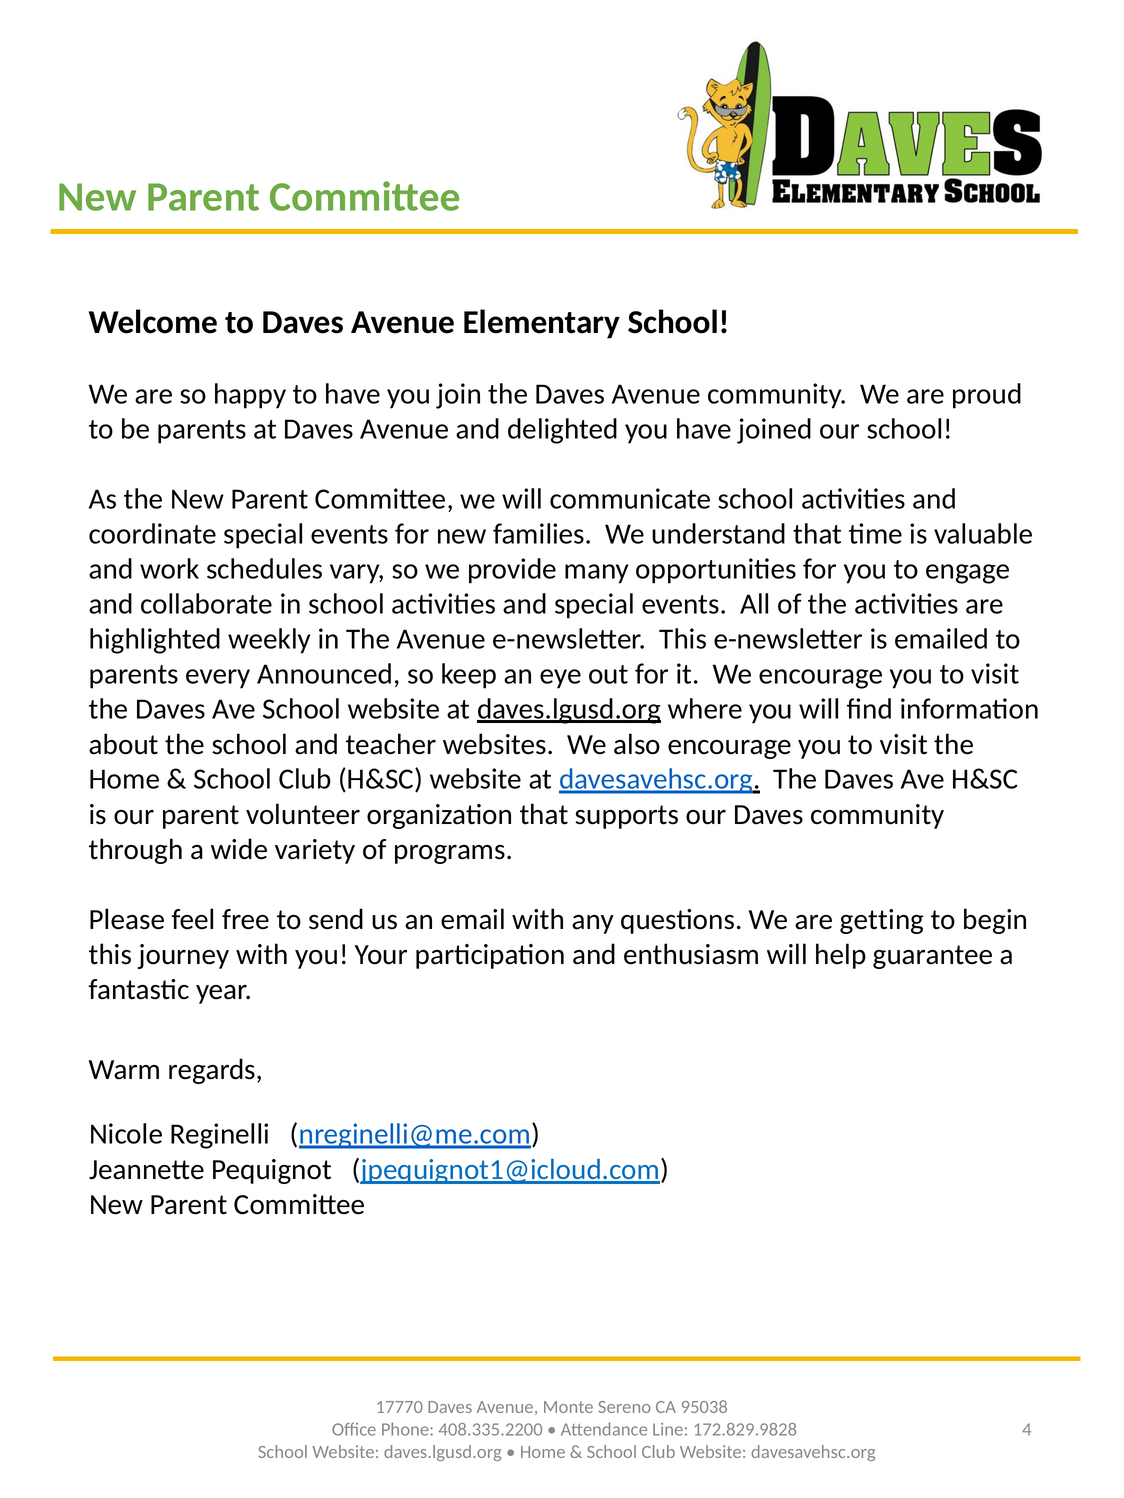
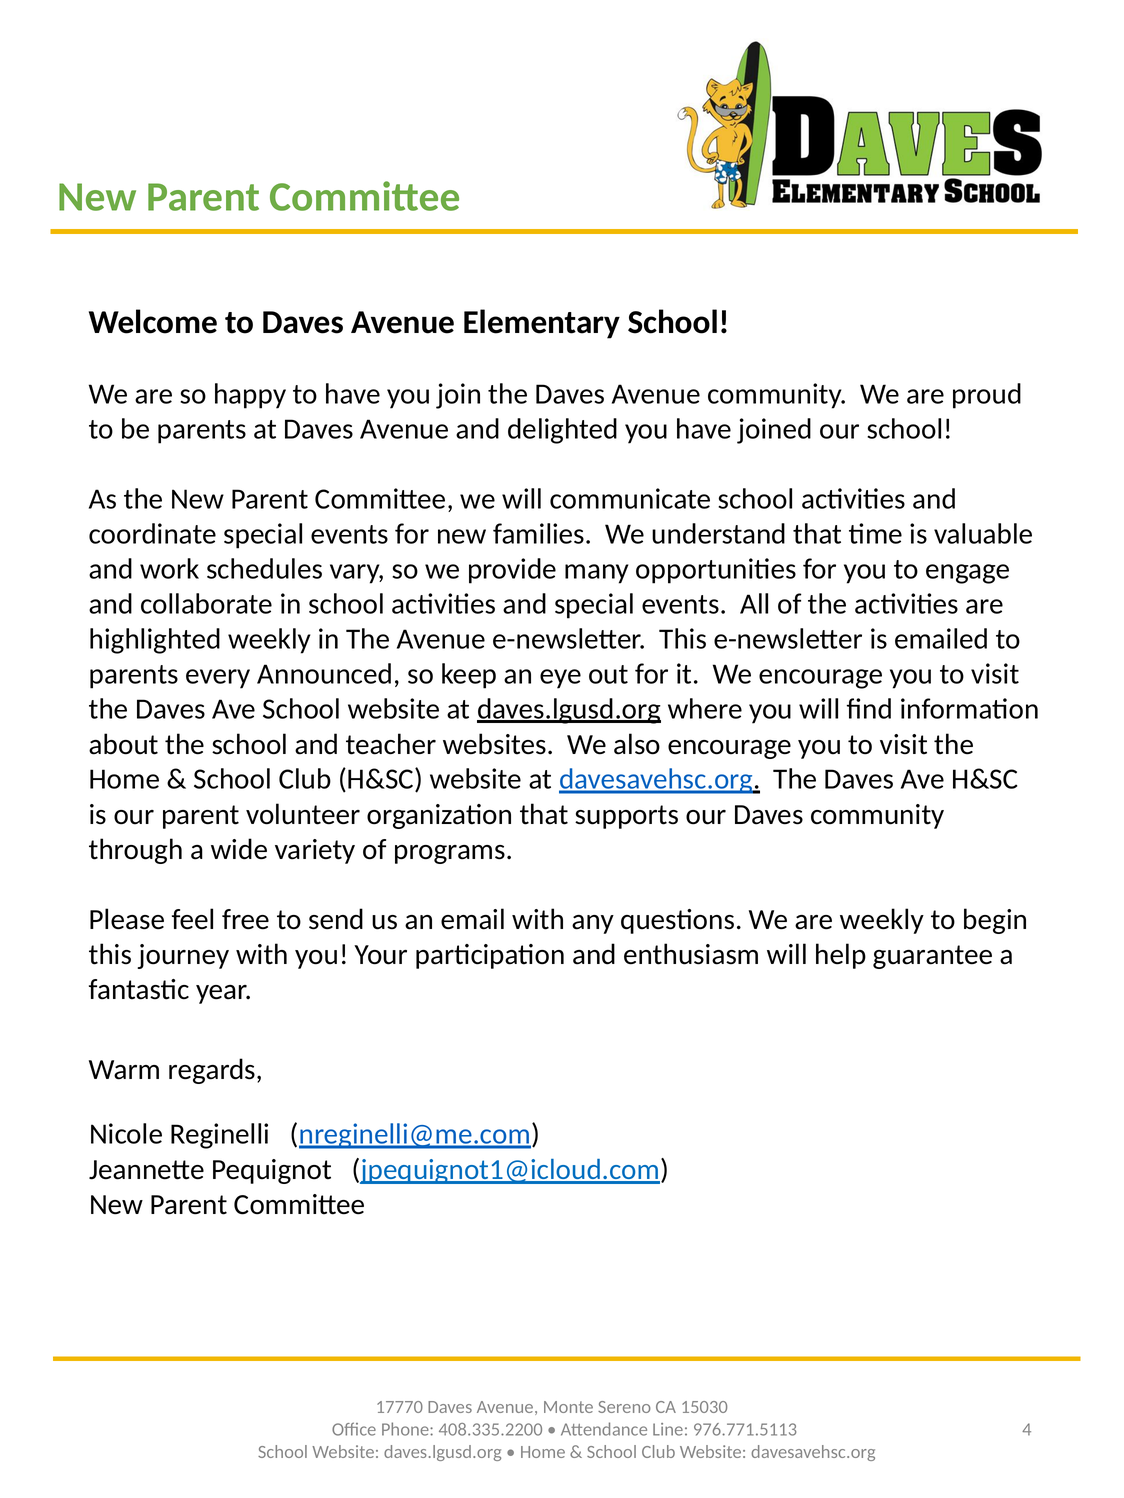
are getting: getting -> weekly (882, 920)
95038: 95038 -> 15030 (704, 1408)
172.829.9828: 172.829.9828 -> 976.771.5113 (745, 1430)
